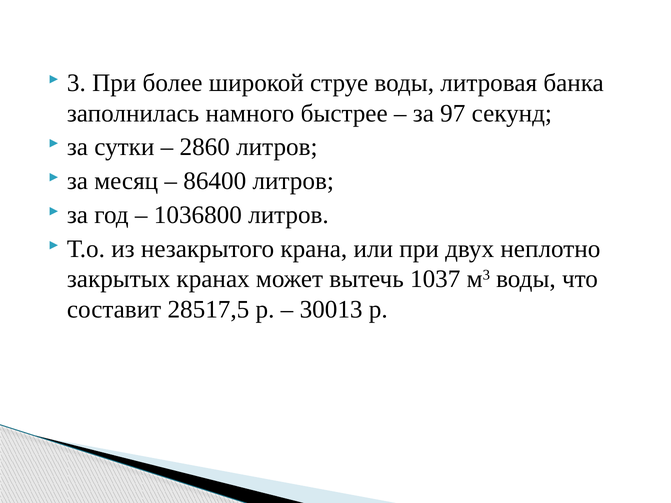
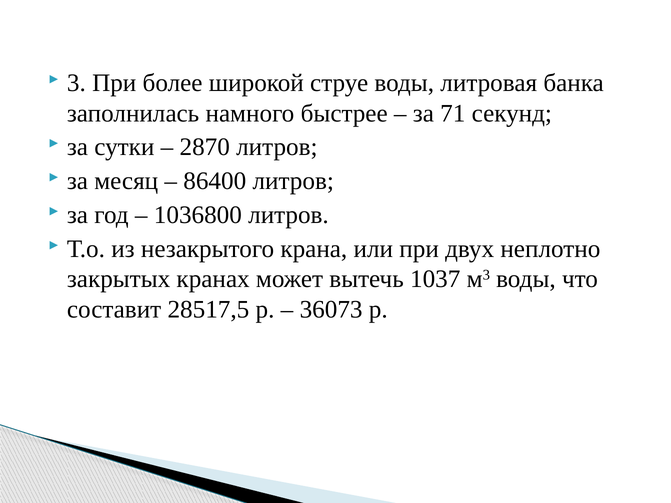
97: 97 -> 71 (453, 113)
2860: 2860 -> 2870 (205, 147)
30013: 30013 -> 36073 (331, 310)
